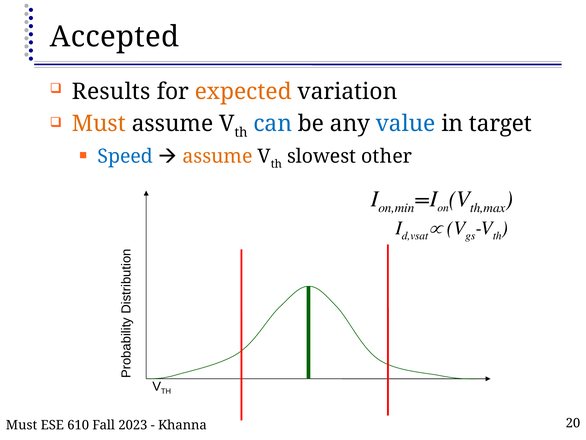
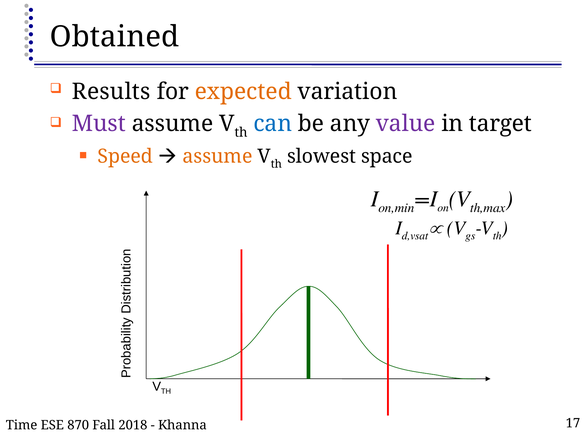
Accepted: Accepted -> Obtained (115, 37)
Must colour: orange -> purple (99, 123)
value colour: blue -> purple (406, 123)
Speed colour: blue -> orange (125, 156)
other: other -> space (387, 156)
Must: Must -> Time (22, 425)
610: 610 -> 870 (78, 425)
2023: 2023 -> 2018 (133, 425)
20: 20 -> 17 (573, 423)
